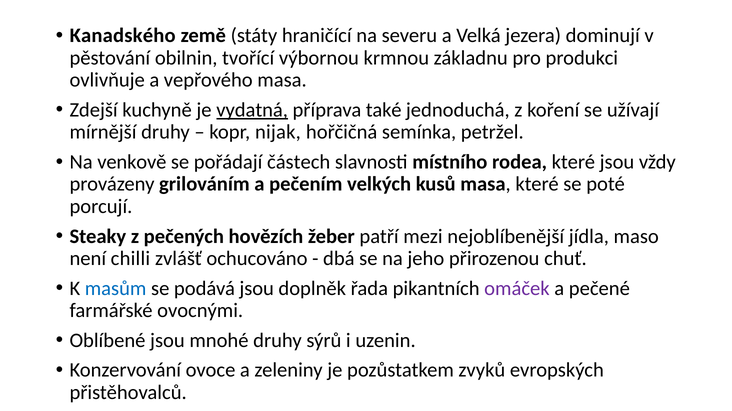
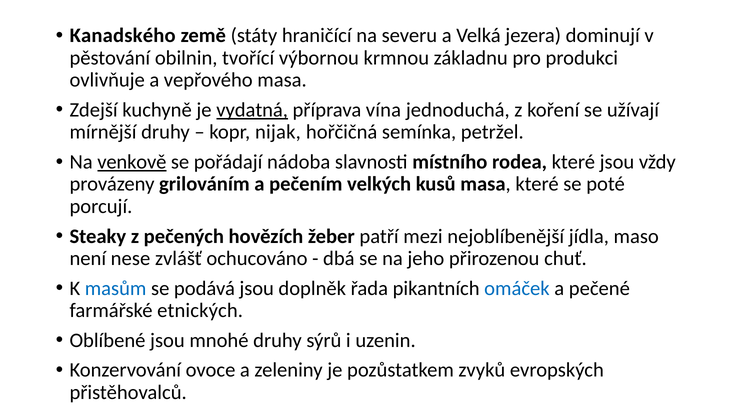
také: také -> vína (383, 110)
venkově underline: none -> present (132, 162)
částech: částech -> nádoba (299, 162)
chilli: chilli -> nese (131, 259)
omáček colour: purple -> blue (517, 289)
ovocnými: ovocnými -> etnických (200, 311)
